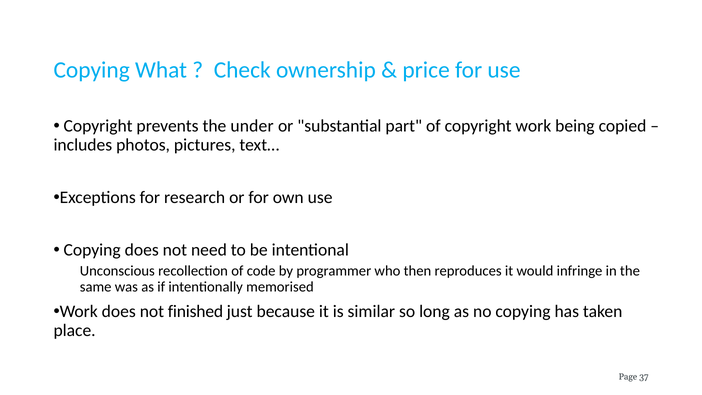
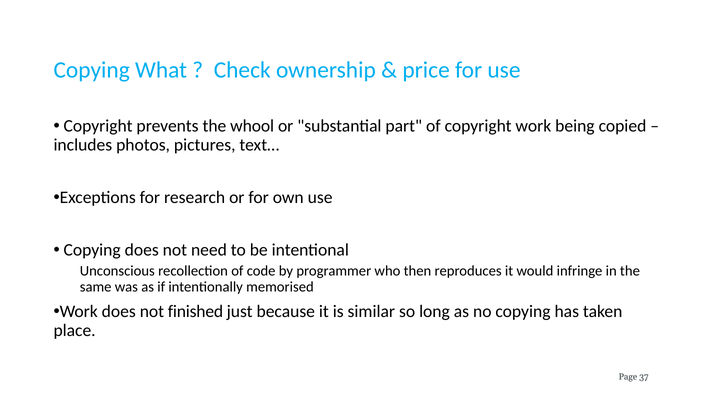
under: under -> whool (252, 126)
